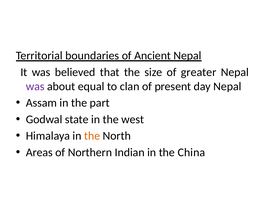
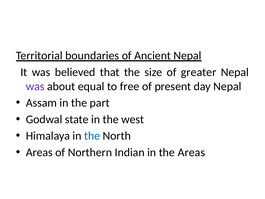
clan: clan -> free (130, 86)
the colour: orange -> blue (92, 136)
the China: China -> Areas (191, 152)
